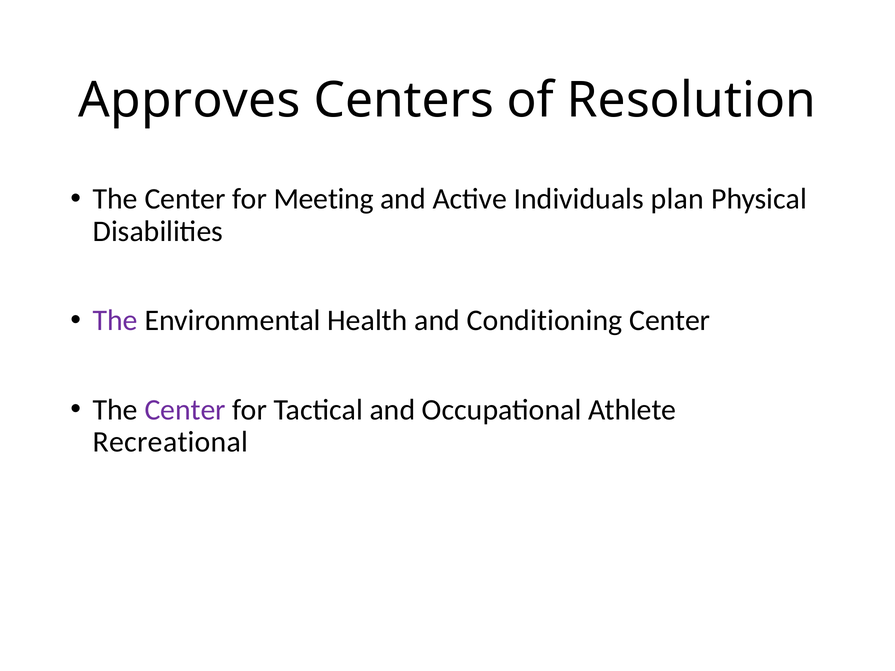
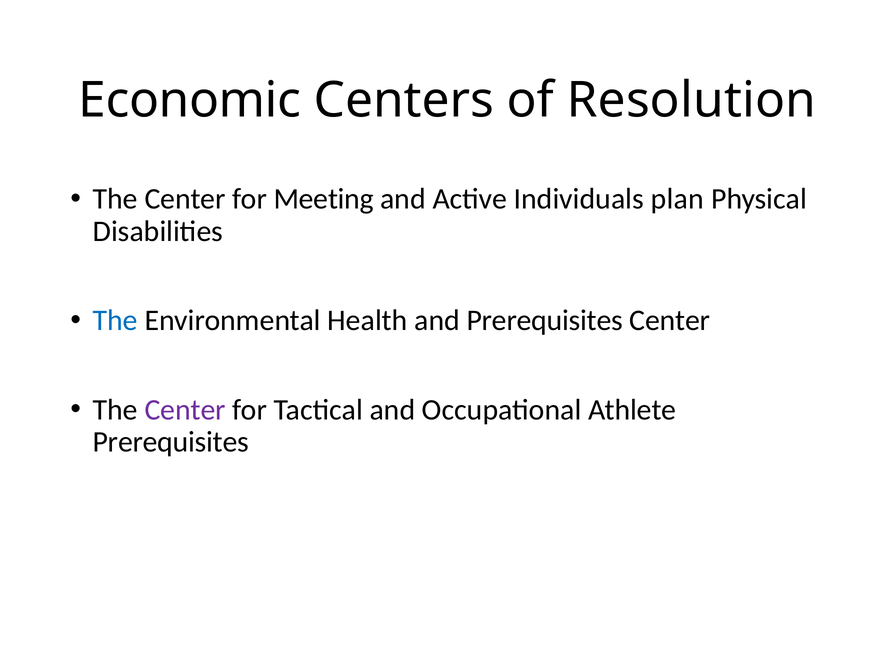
Approves: Approves -> Economic (190, 100)
The colour: purple -> blue (115, 321)
and Conditioning: Conditioning -> Prerequisites (545, 321)
Recreational: Recreational -> Prerequisites (171, 442)
